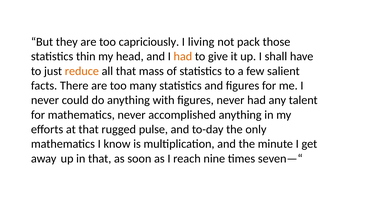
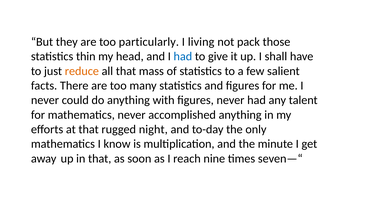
capriciously: capriciously -> particularly (149, 42)
had colour: orange -> blue (183, 57)
pulse: pulse -> night (153, 130)
